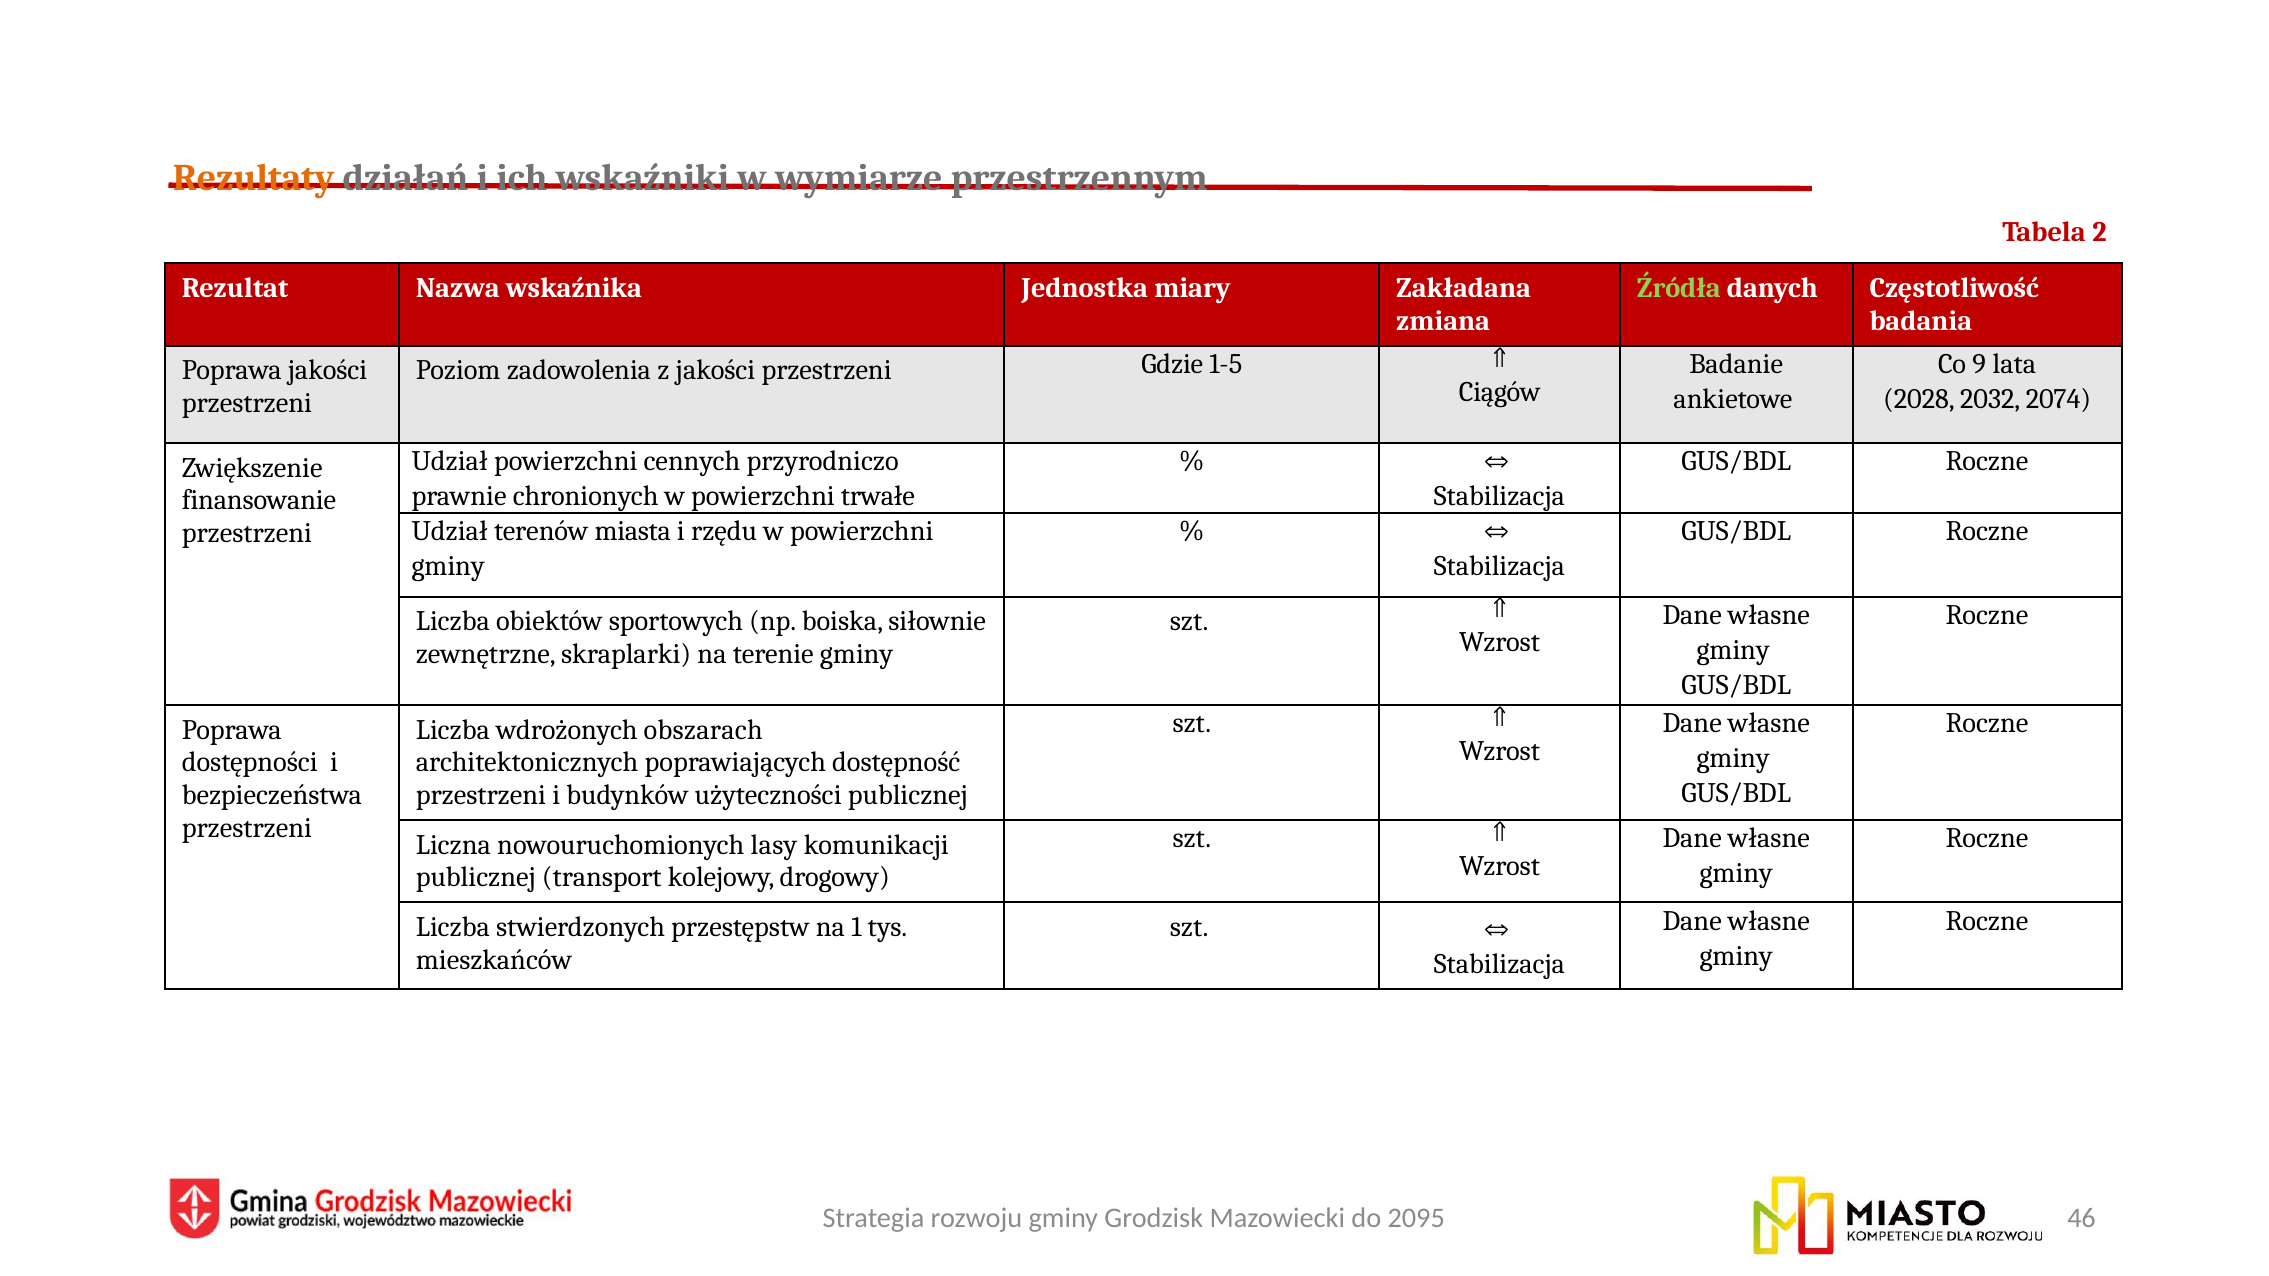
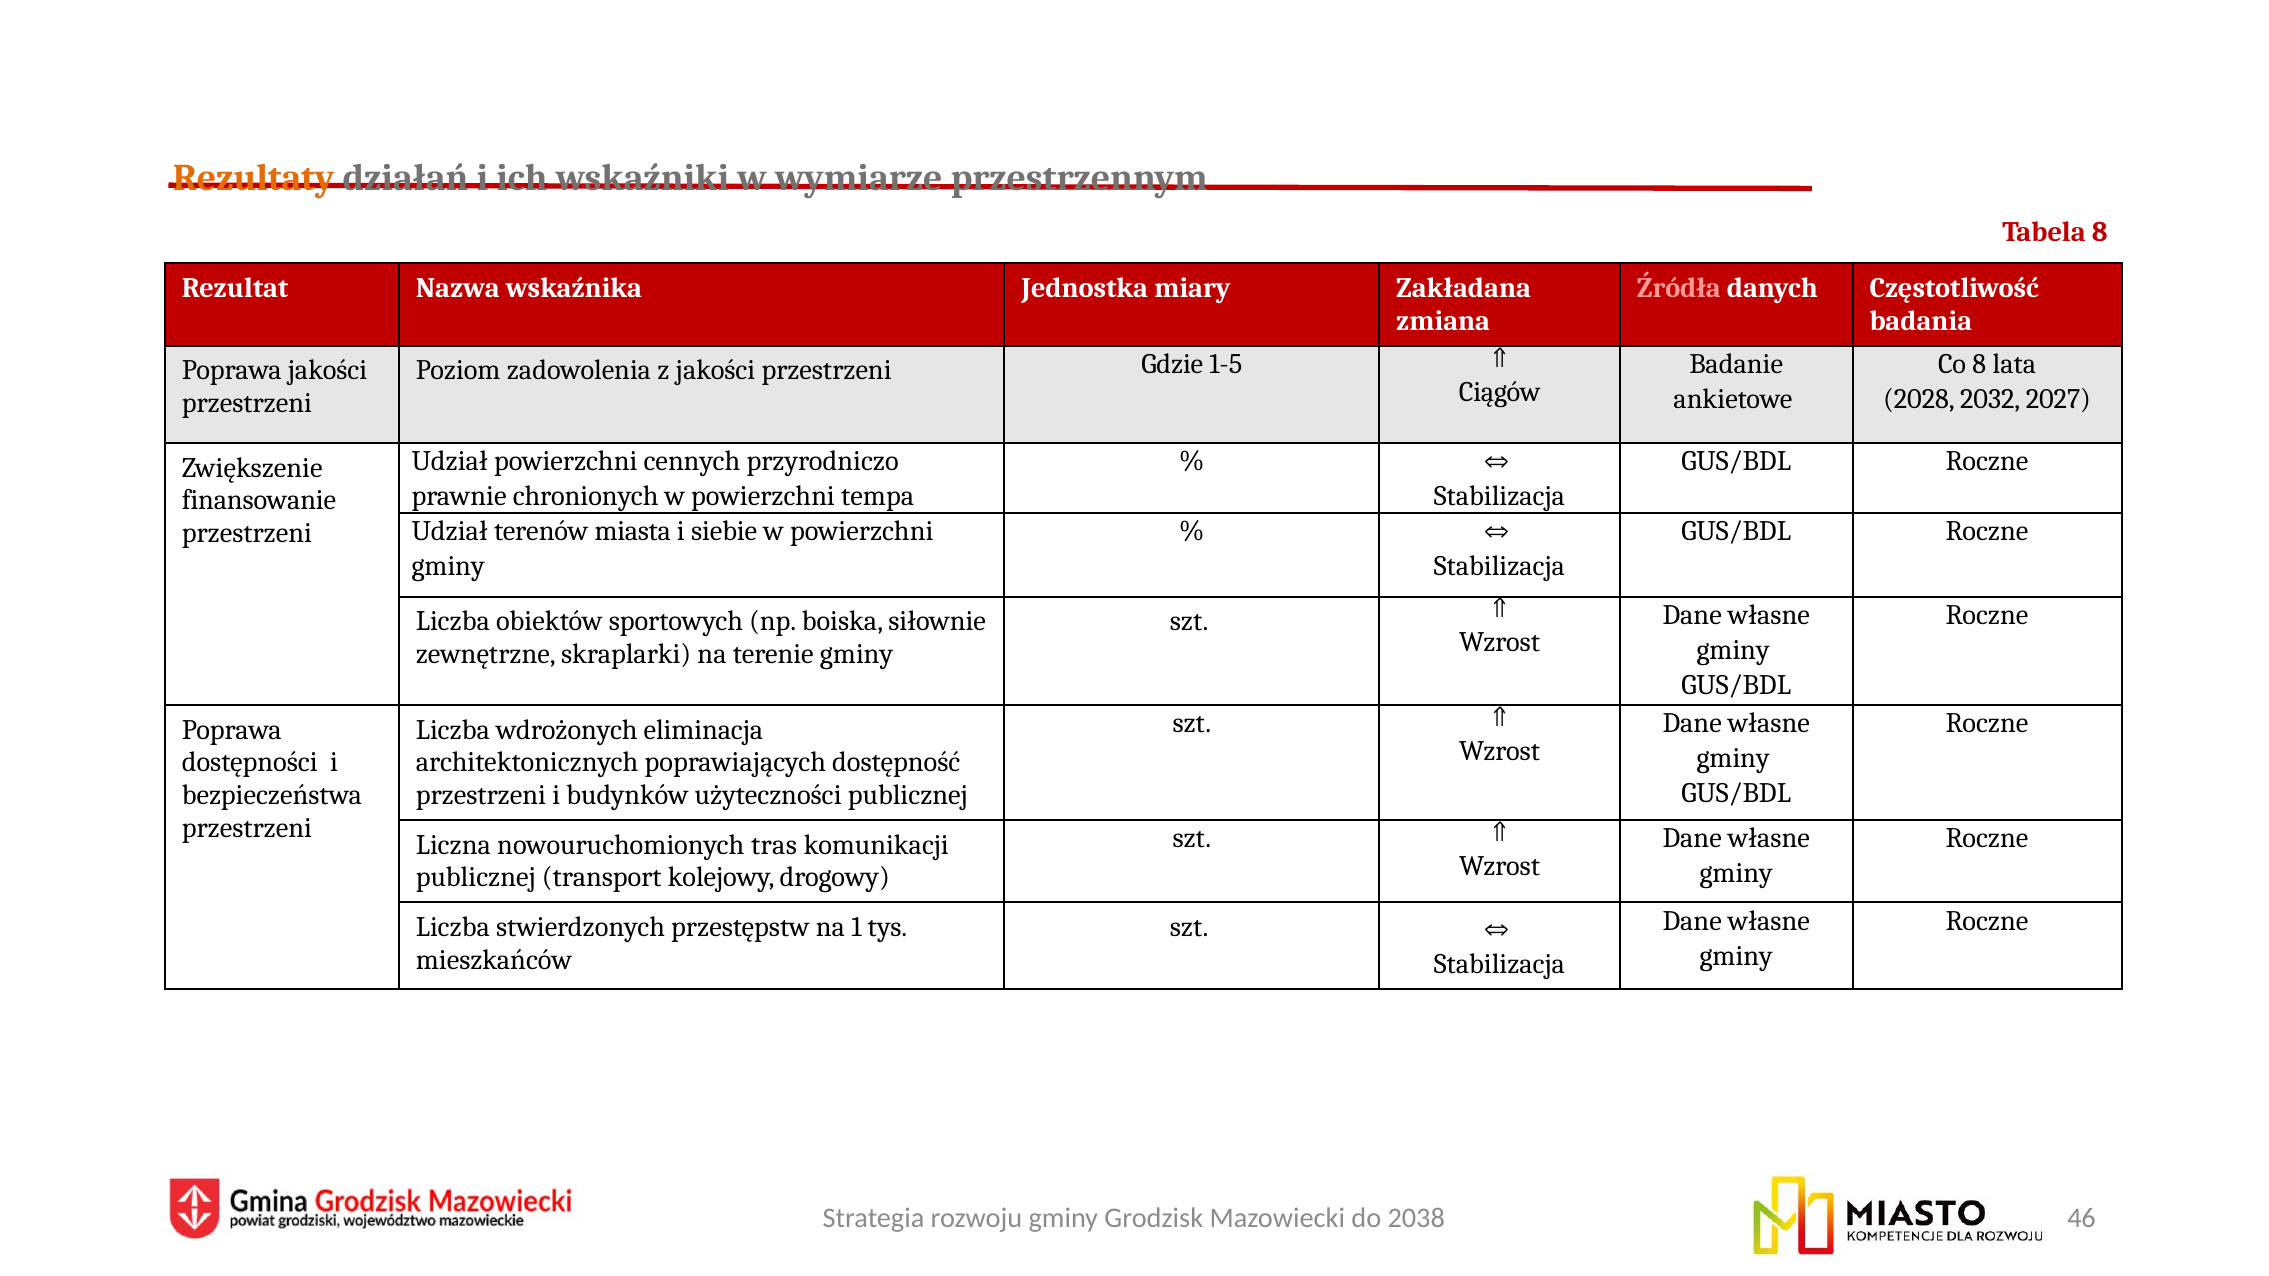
Tabela 2: 2 -> 8 (2100, 232)
Źródła colour: light green -> pink (1679, 288)
Co 9: 9 -> 8 (1979, 364)
2074: 2074 -> 2027 (2058, 399)
trwałe: trwałe -> tempa (878, 497)
rzędu: rzędu -> siebie (724, 532)
obszarach: obszarach -> eliminacja (703, 730)
lasy: lasy -> tras (774, 845)
2095: 2095 -> 2038 (1416, 1219)
